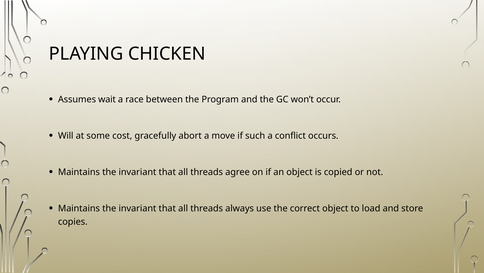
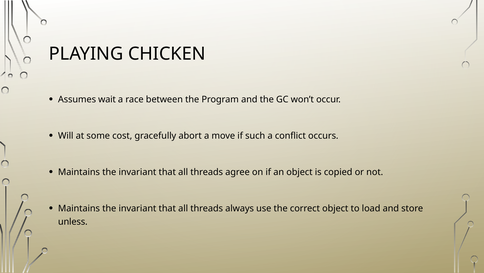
copies: copies -> unless (73, 221)
